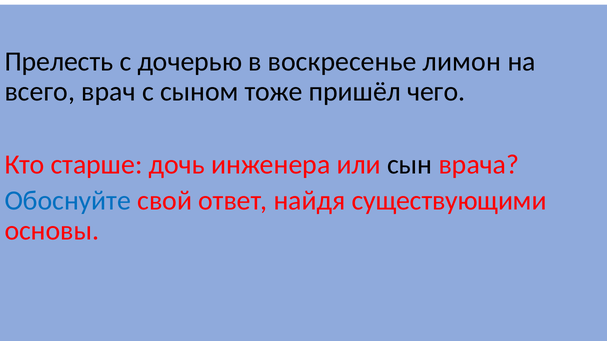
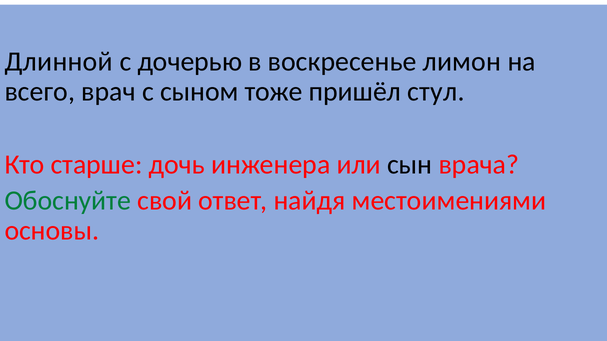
Прелесть: Прелесть -> Длинной (59, 62)
чего: чего -> стул (436, 92)
Обоснуйте colour: blue -> green (68, 201)
существующими: существующими -> местоимениями (449, 201)
